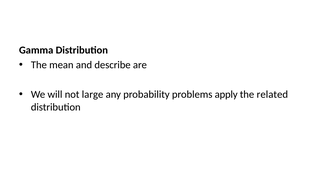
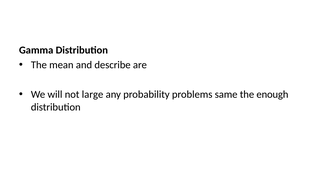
apply: apply -> same (226, 95)
related: related -> enough (272, 95)
